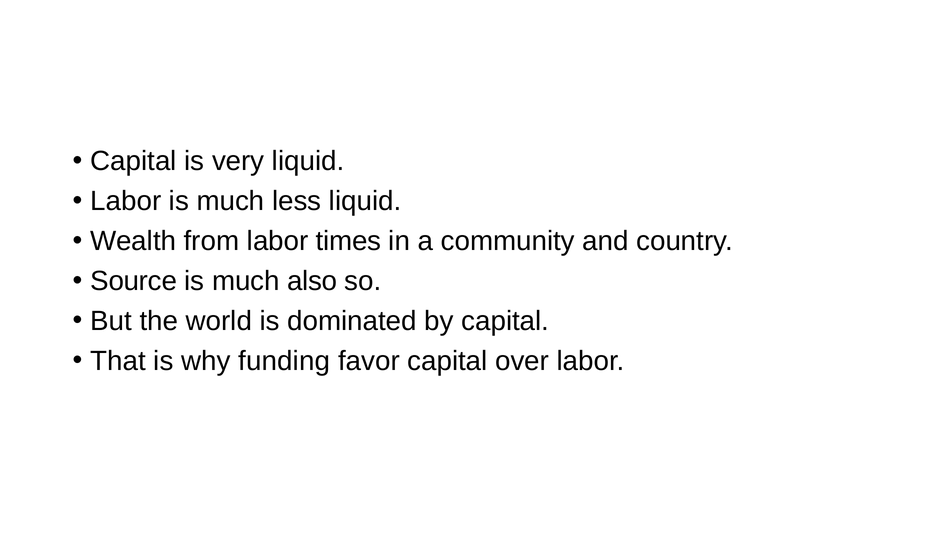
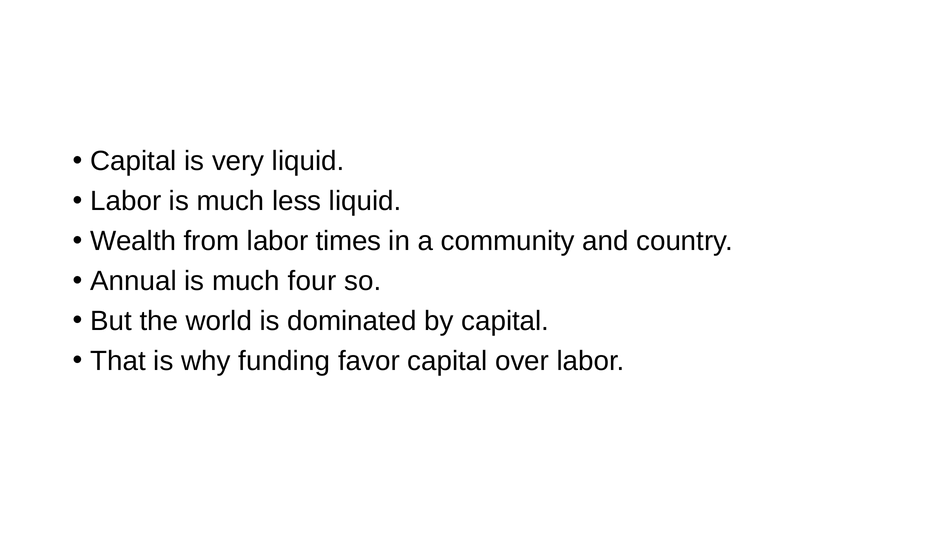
Source: Source -> Annual (134, 281)
also: also -> four (312, 281)
